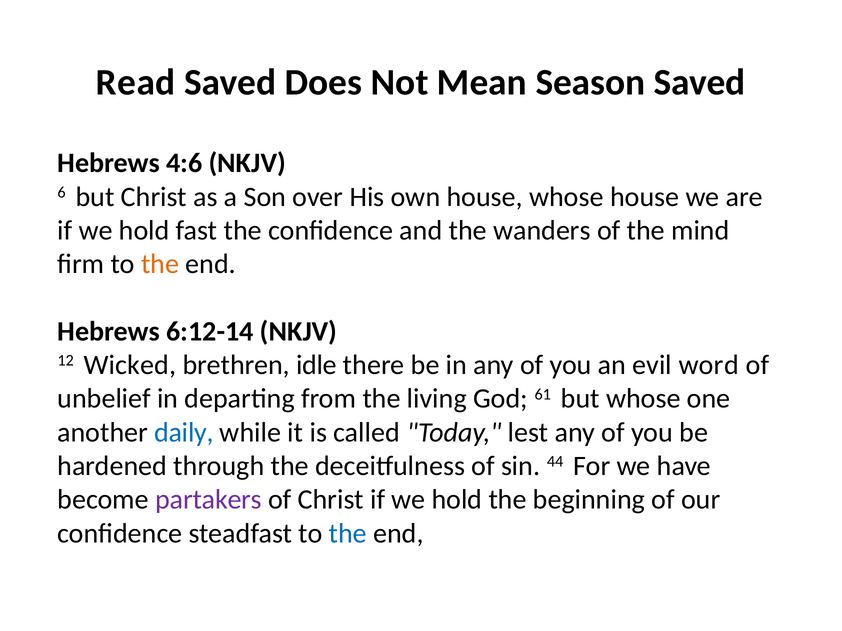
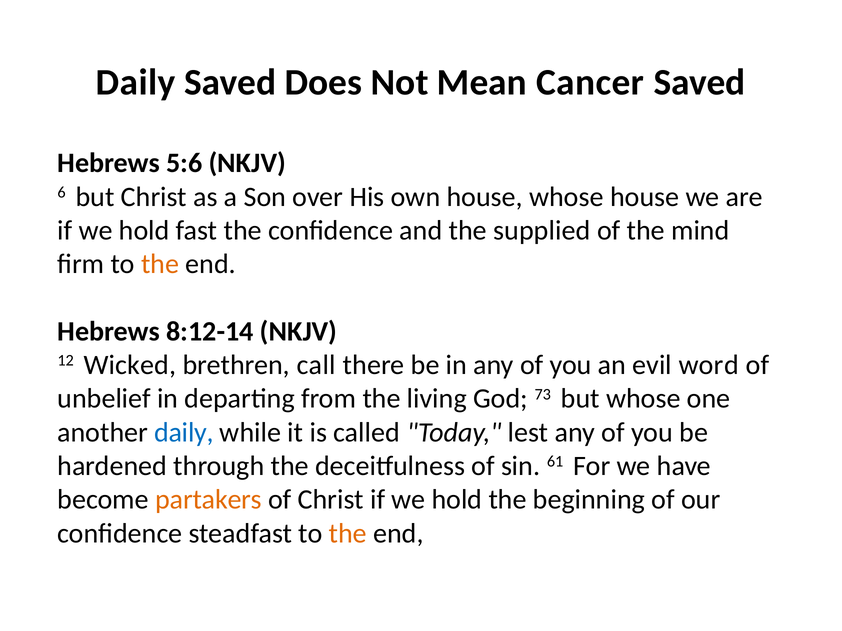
Read: Read -> Daily (136, 82)
Season: Season -> Cancer (590, 82)
4:6: 4:6 -> 5:6 (184, 163)
wanders: wanders -> supplied (542, 231)
6:12-14: 6:12-14 -> 8:12-14 (210, 332)
idle: idle -> call (316, 365)
61: 61 -> 73 (543, 395)
44: 44 -> 61 (555, 462)
partakers colour: purple -> orange (209, 500)
the colour: blue -> orange (348, 534)
